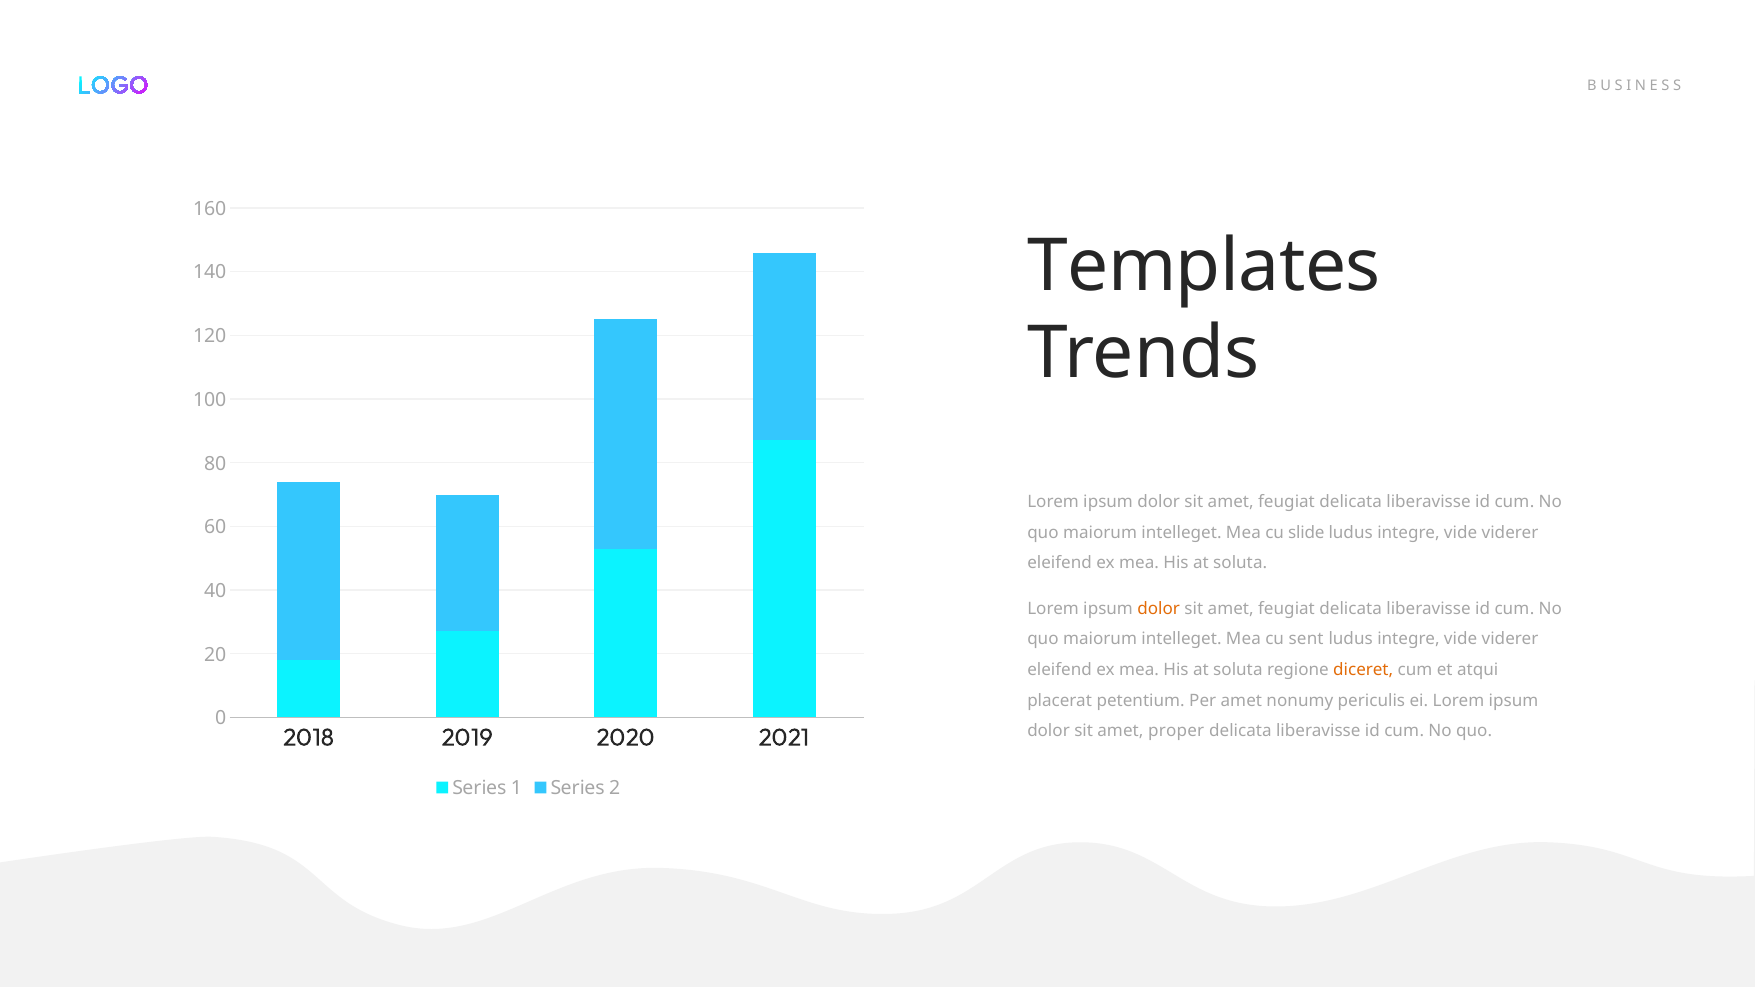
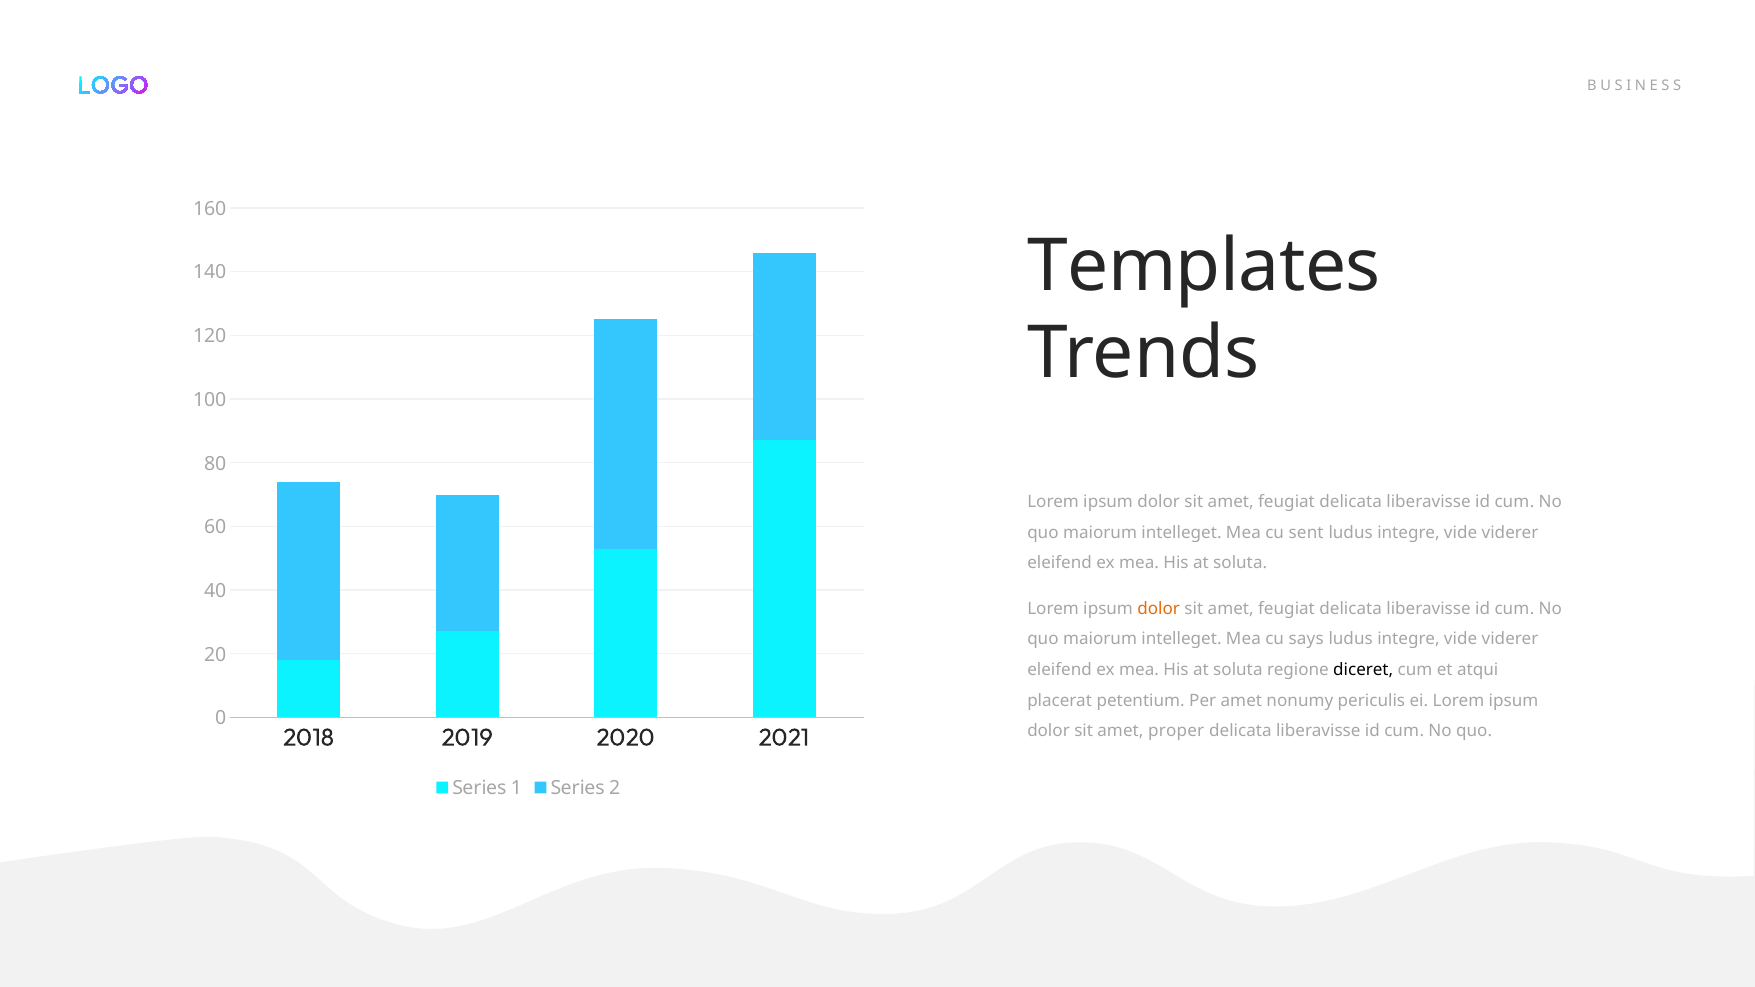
slide: slide -> sent (1306, 533)
sent: sent -> says (1306, 639)
diceret colour: orange -> black (1363, 670)
